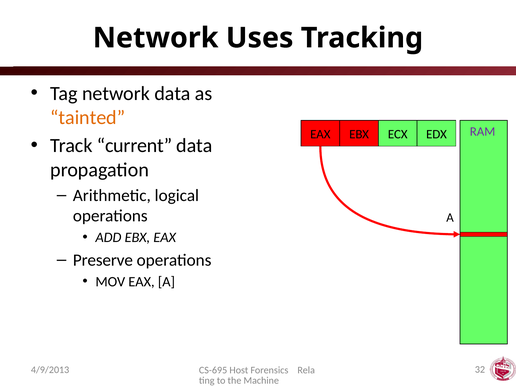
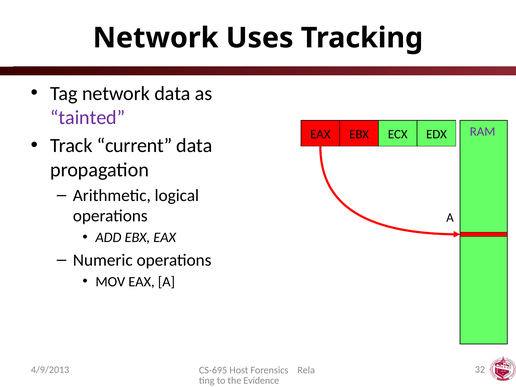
tainted colour: orange -> purple (88, 118)
Preserve: Preserve -> Numeric (103, 260)
Machine: Machine -> Evidence (261, 380)
